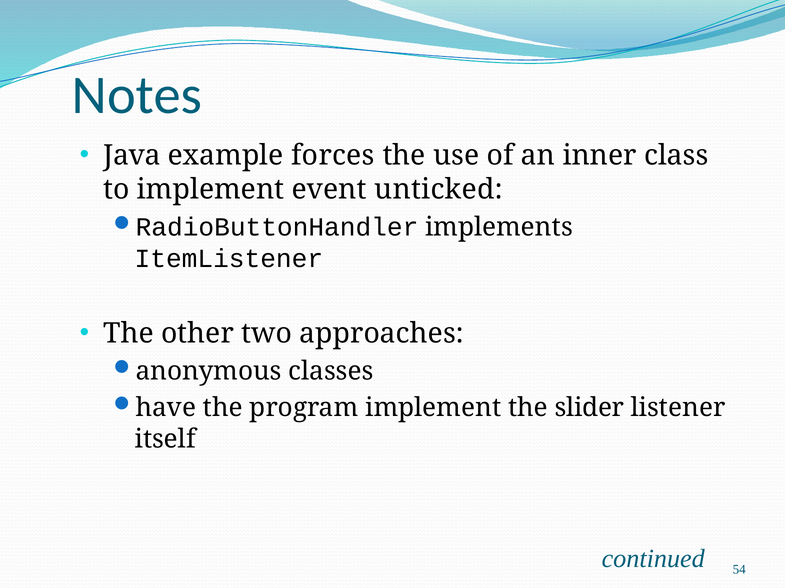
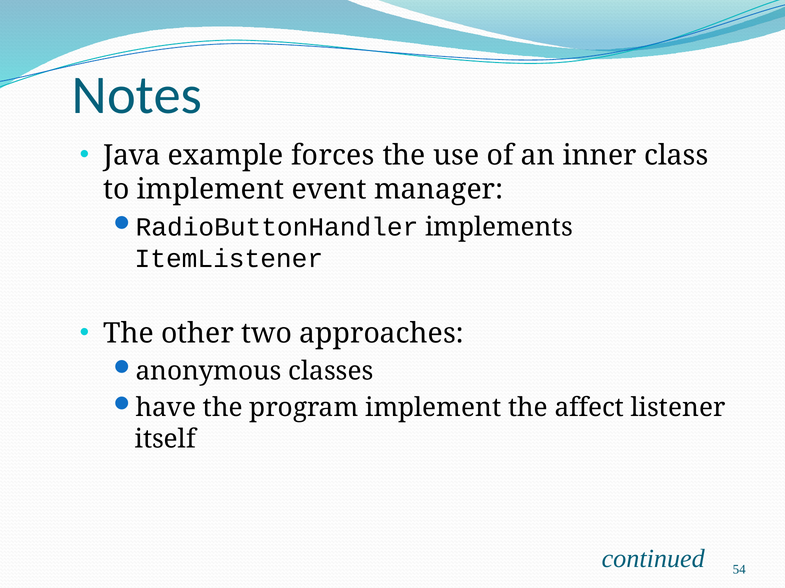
unticked: unticked -> manager (439, 190)
slider: slider -> affect (589, 408)
